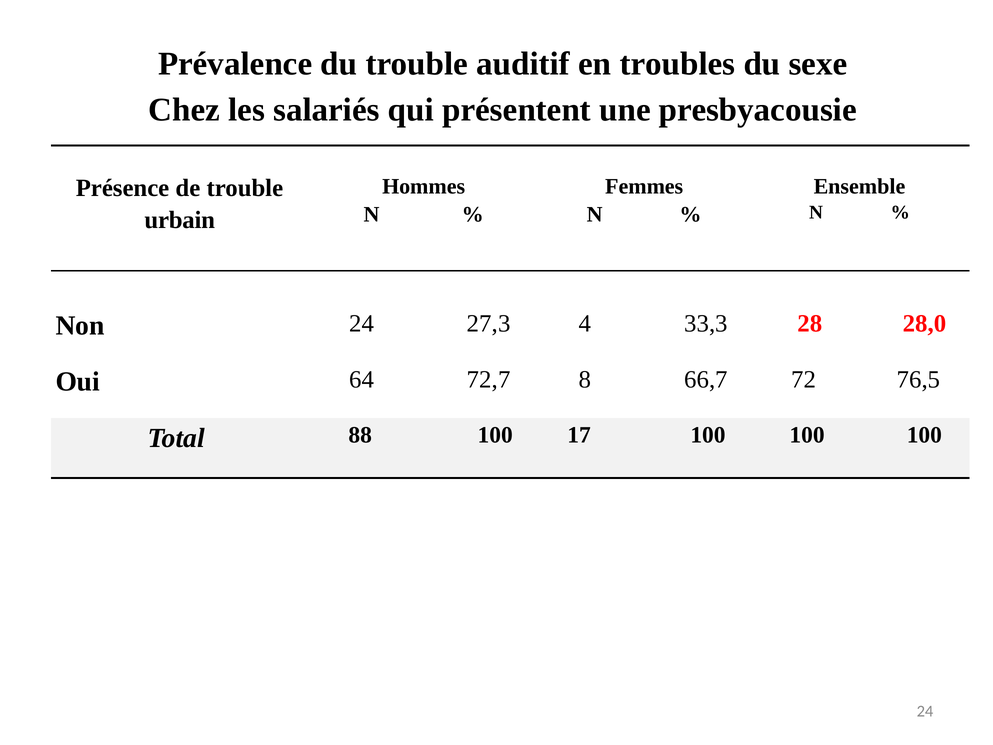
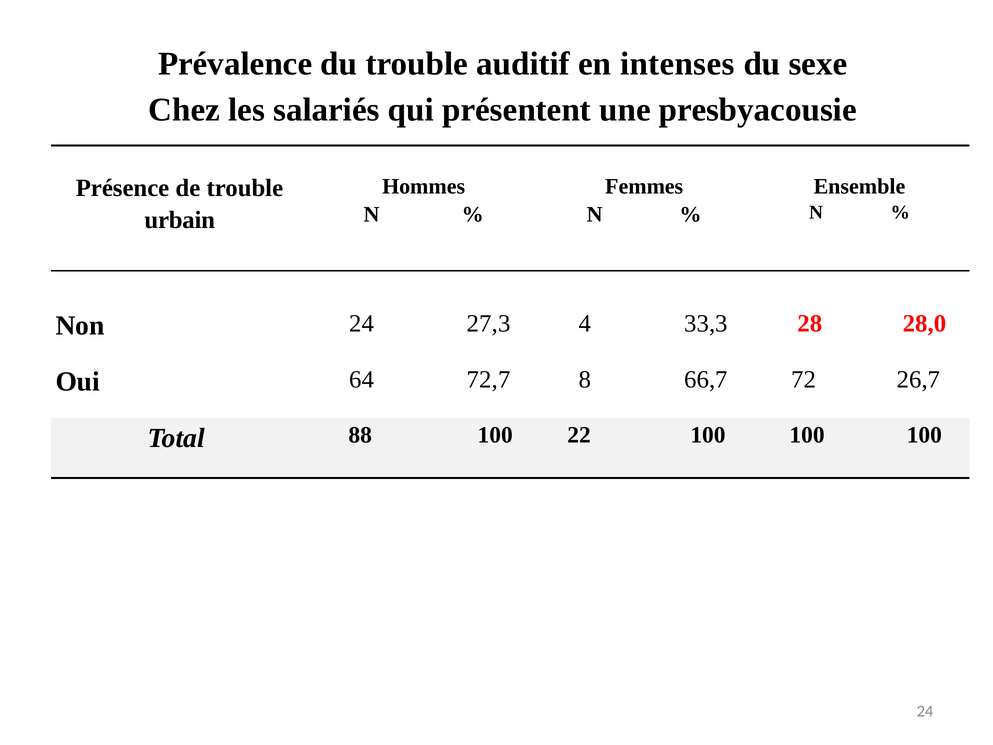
troubles: troubles -> intenses (677, 64)
76,5: 76,5 -> 26,7 (919, 380)
17: 17 -> 22 (579, 435)
